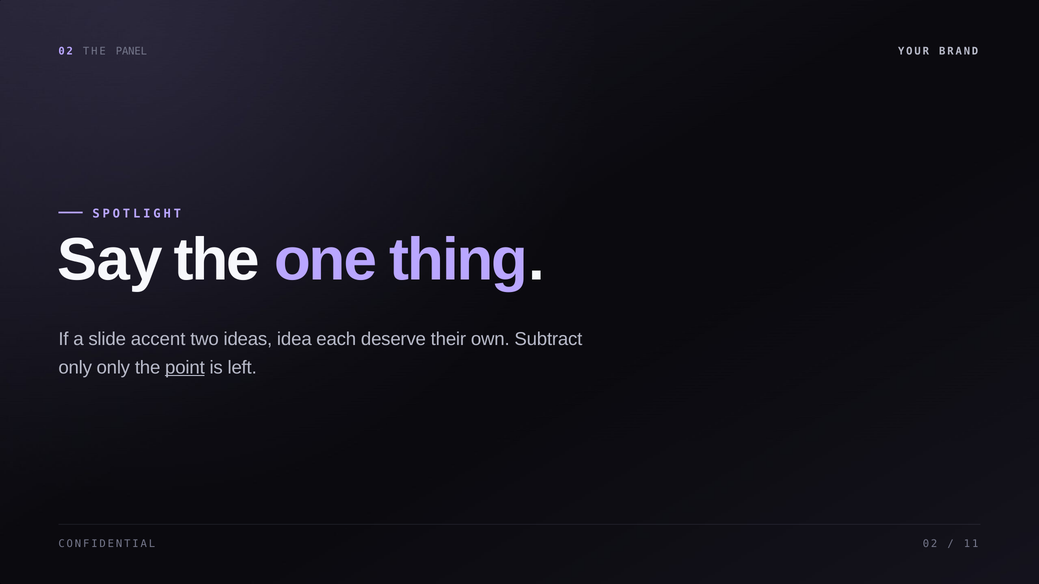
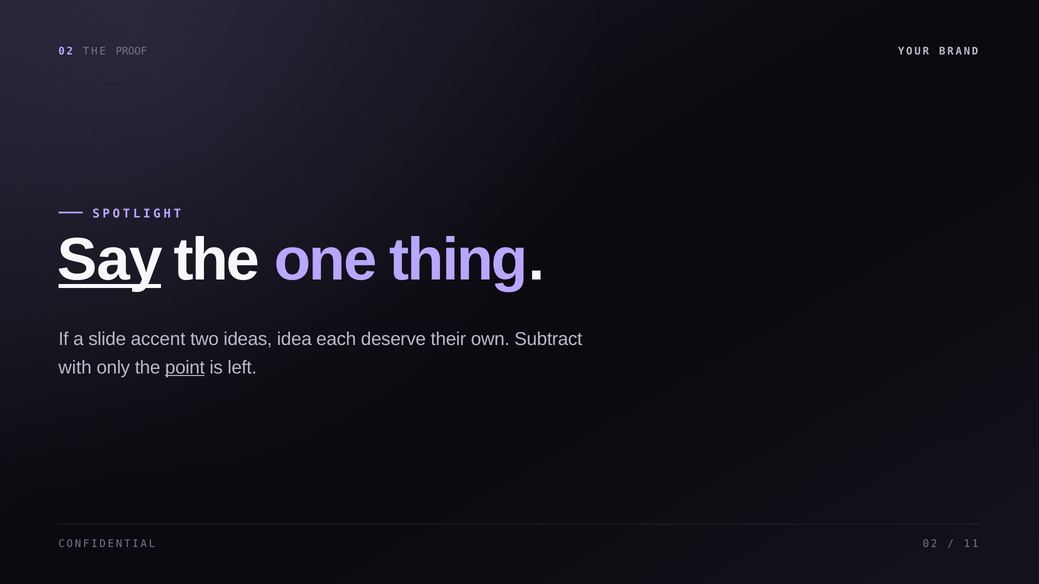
PANEL: PANEL -> PROOF (131, 51)
Say underline: none -> present (110, 260)
only: only -> with (75, 368)
